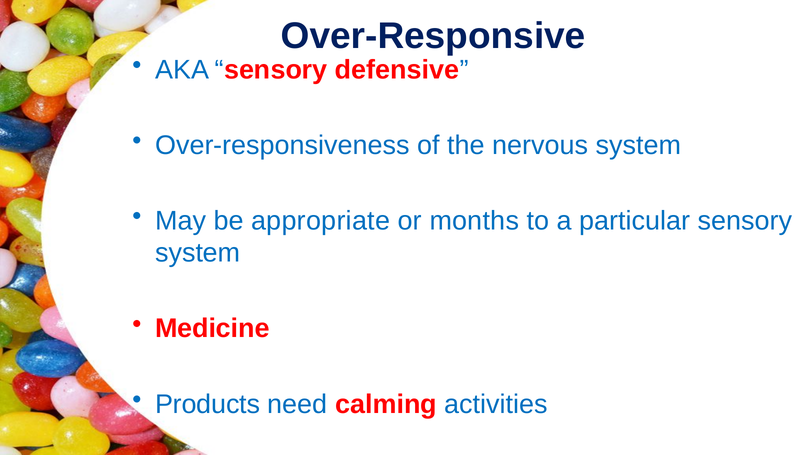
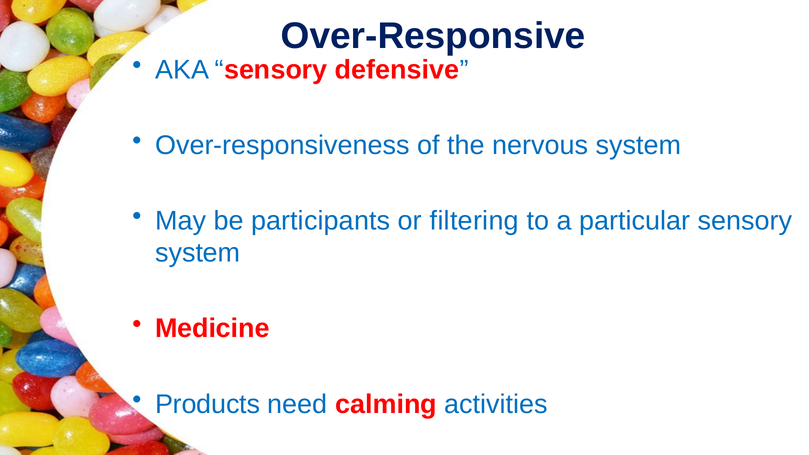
appropriate: appropriate -> participants (321, 221)
months: months -> filtering (474, 221)
